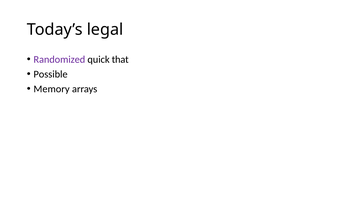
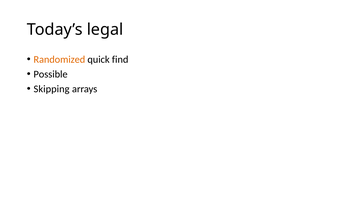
Randomized colour: purple -> orange (59, 60)
that: that -> find (120, 60)
Memory: Memory -> Skipping (52, 89)
